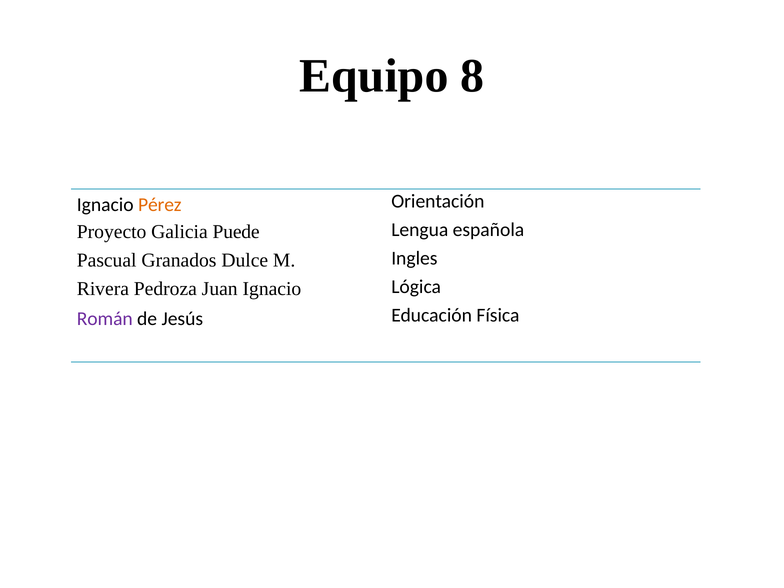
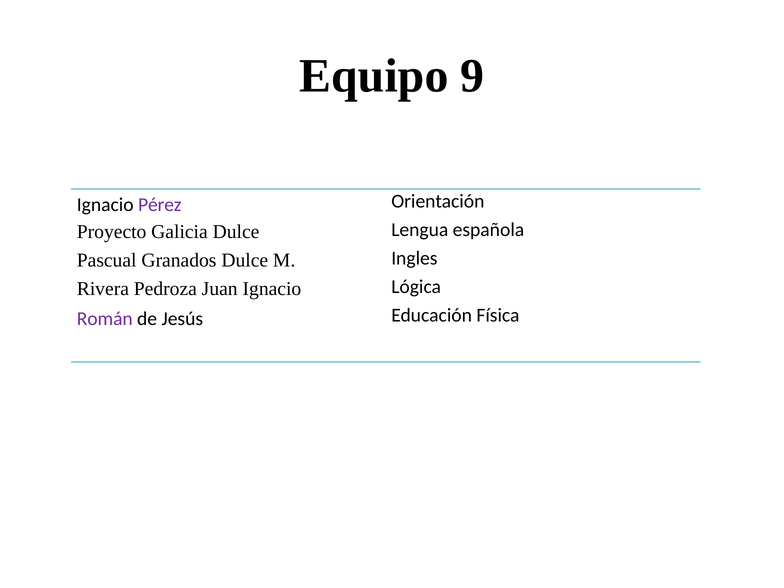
8: 8 -> 9 (472, 76)
Pérez colour: orange -> purple (160, 205)
Galicia Puede: Puede -> Dulce (236, 232)
